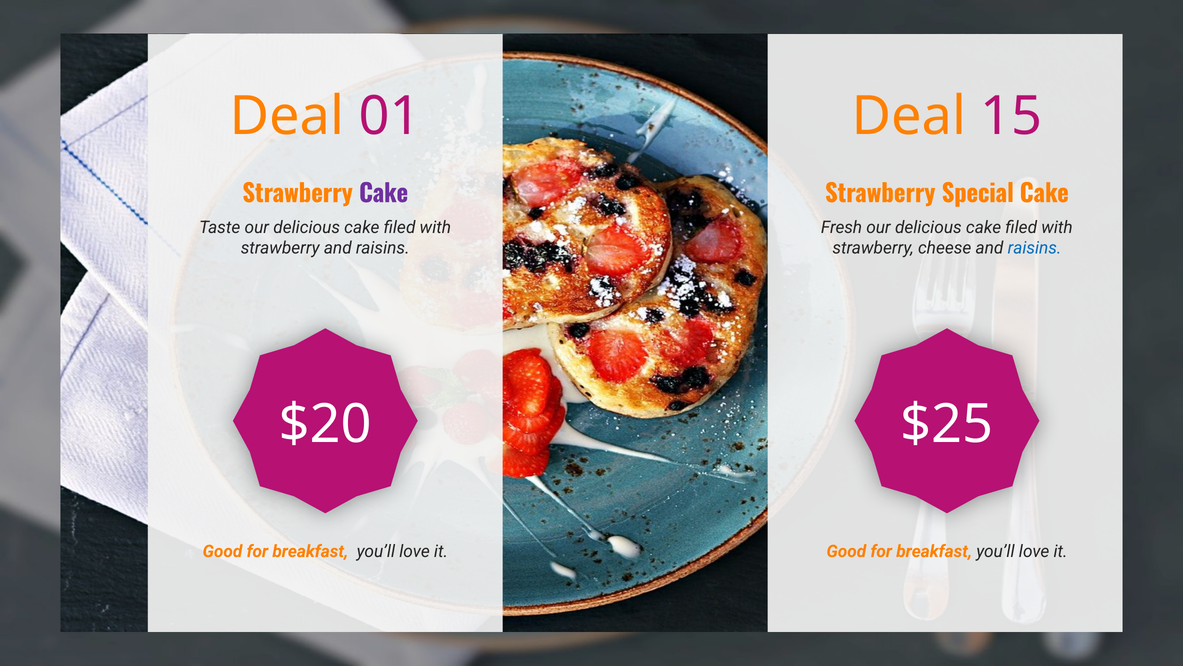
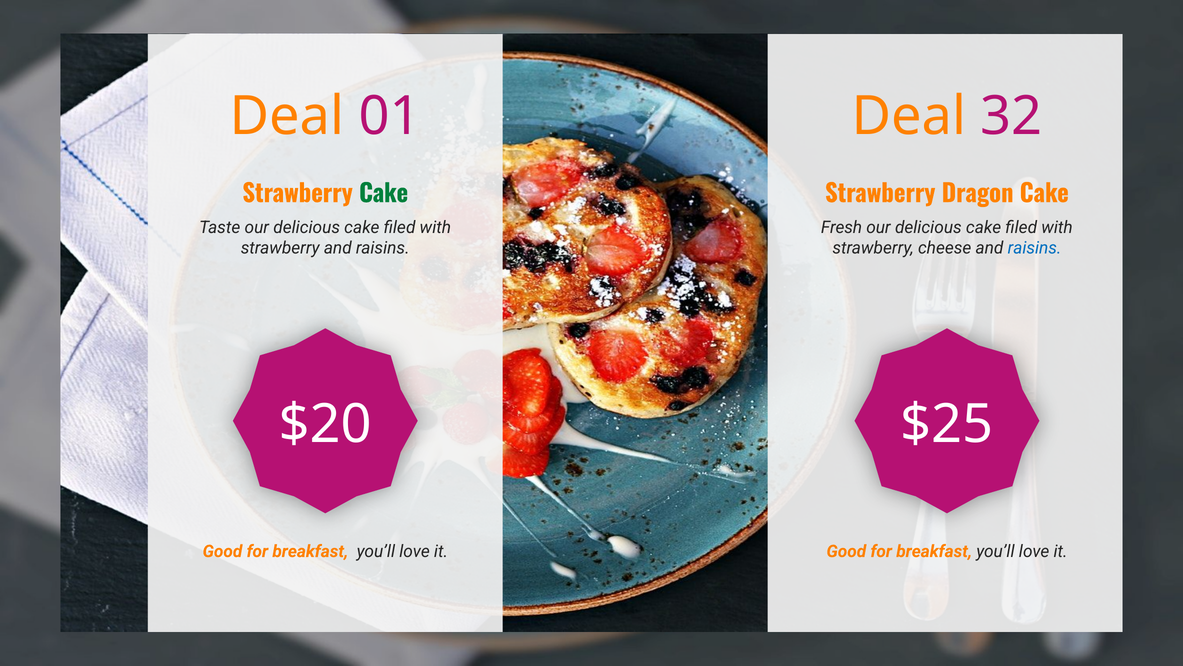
15: 15 -> 32 (1011, 116)
Cake colour: purple -> green (384, 194)
Special: Special -> Dragon (978, 194)
